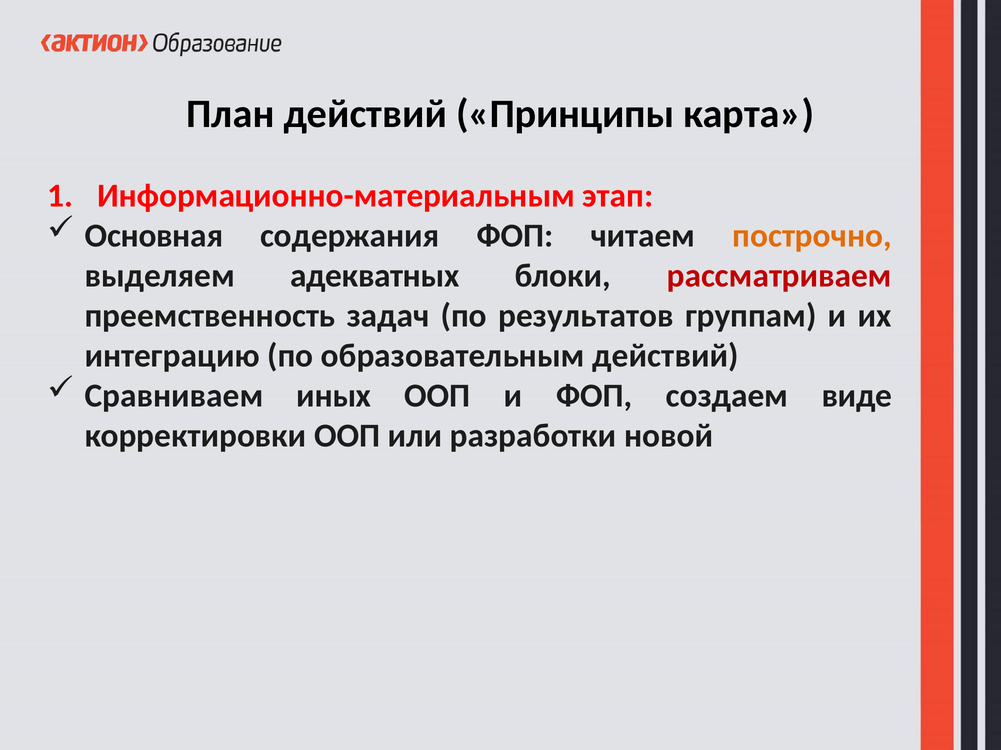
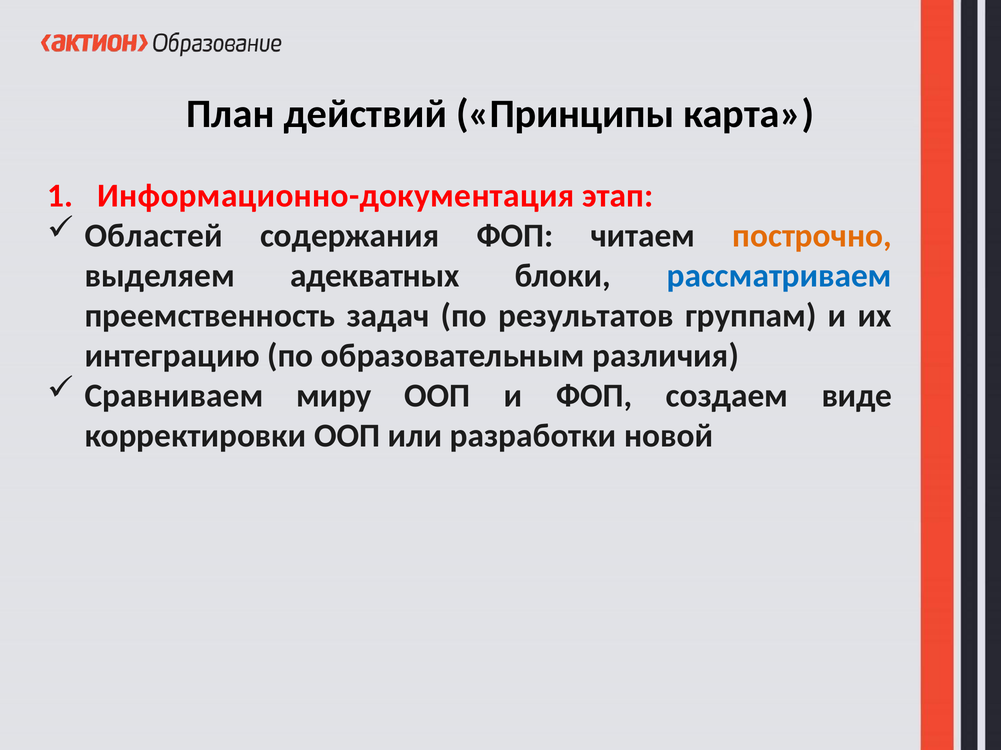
Информационно-материальным: Информационно-материальным -> Информационно-документация (336, 196)
Основная: Основная -> Областей (154, 236)
рассматриваем colour: red -> blue (779, 276)
образовательным действий: действий -> различия (666, 356)
иных: иных -> миру (334, 396)
